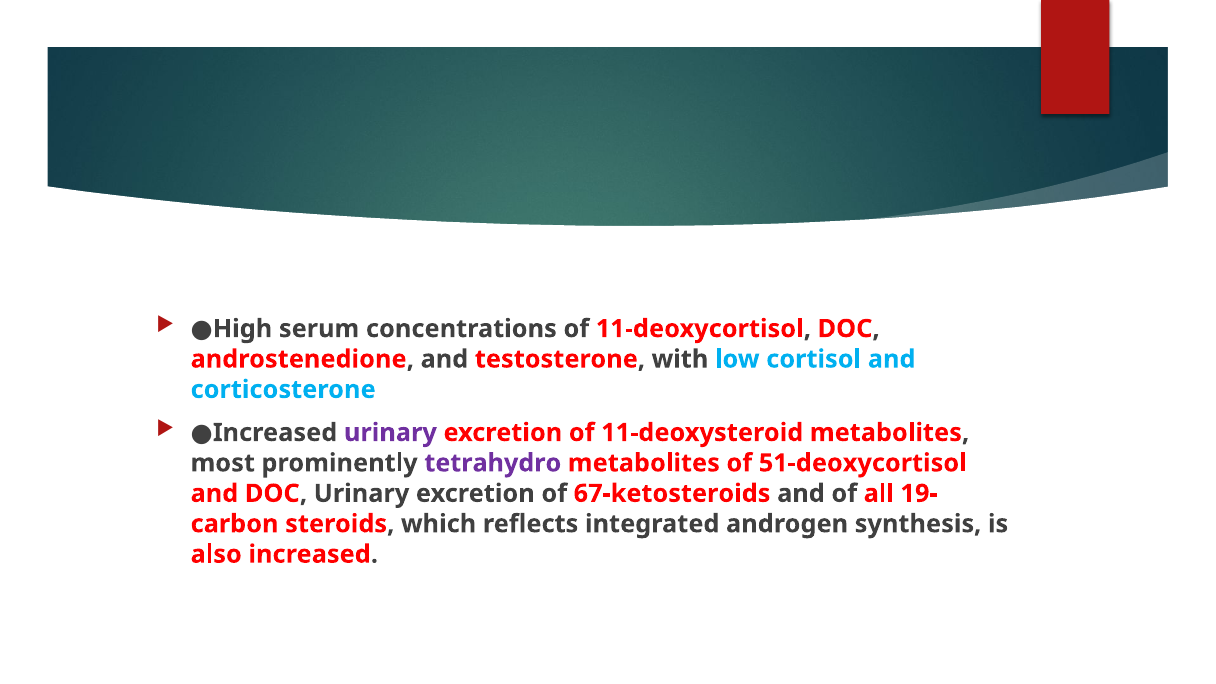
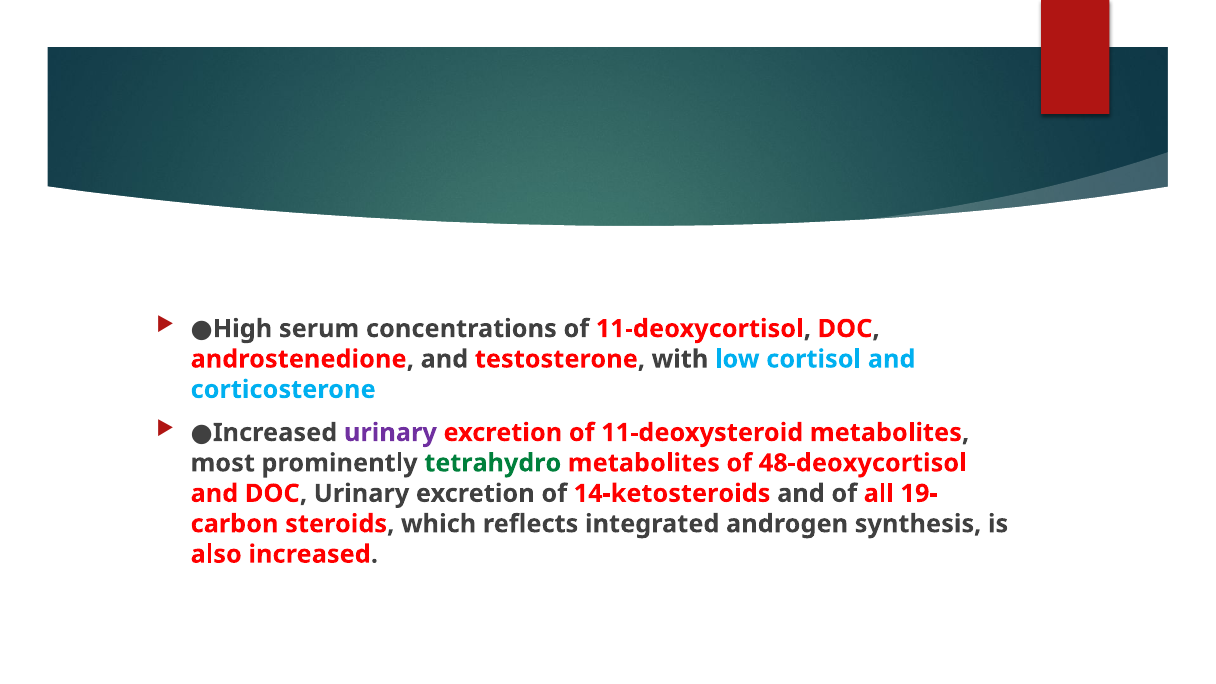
tetrahydro colour: purple -> green (493, 463)
51-deoxycortisol: 51-deoxycortisol -> 48-deoxycortisol (863, 463)
67-ketosteroids: 67-ketosteroids -> 14-ketosteroids (672, 493)
